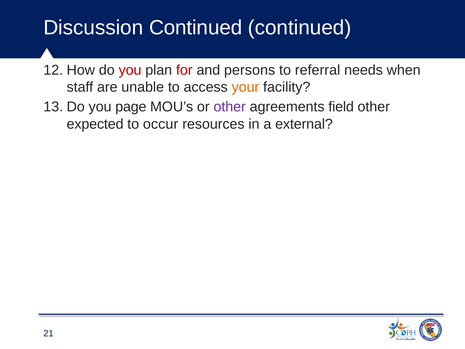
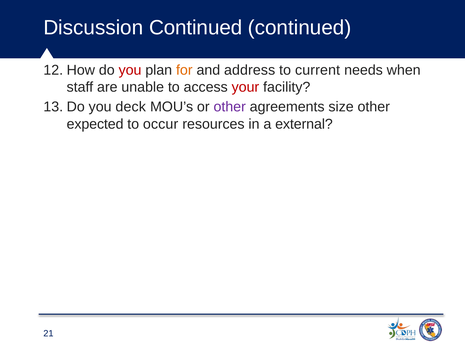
for colour: red -> orange (184, 70)
persons: persons -> address (250, 70)
referral: referral -> current (318, 70)
your colour: orange -> red (245, 87)
page: page -> deck (131, 107)
field: field -> size (341, 107)
